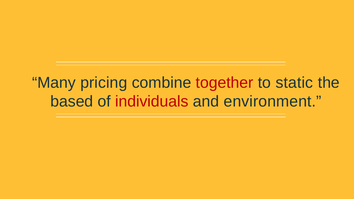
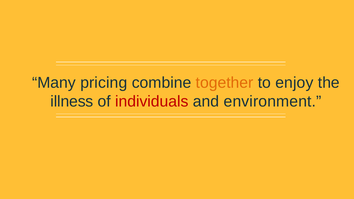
together colour: red -> orange (225, 83)
static: static -> enjoy (294, 83)
based: based -> illness (72, 102)
